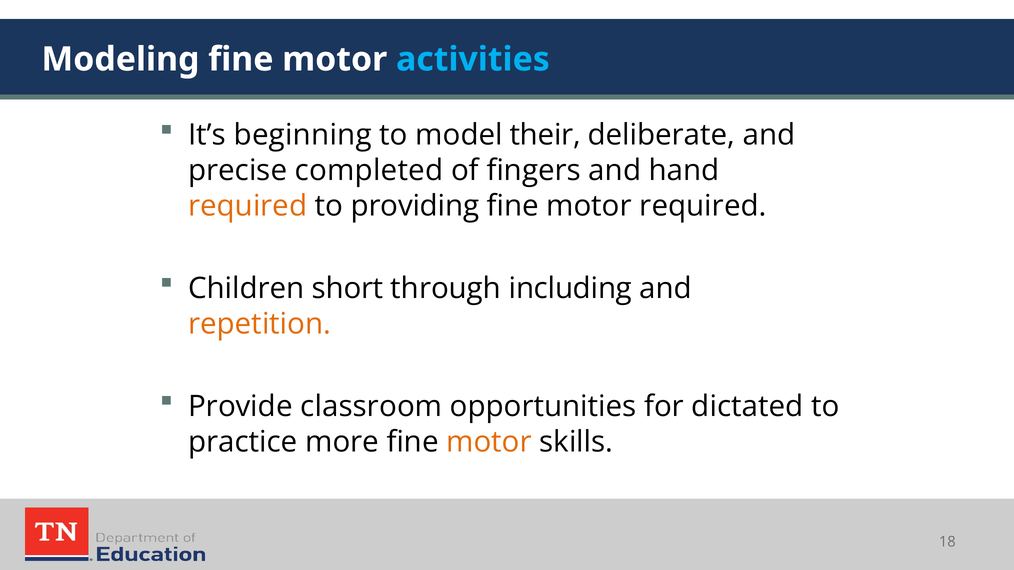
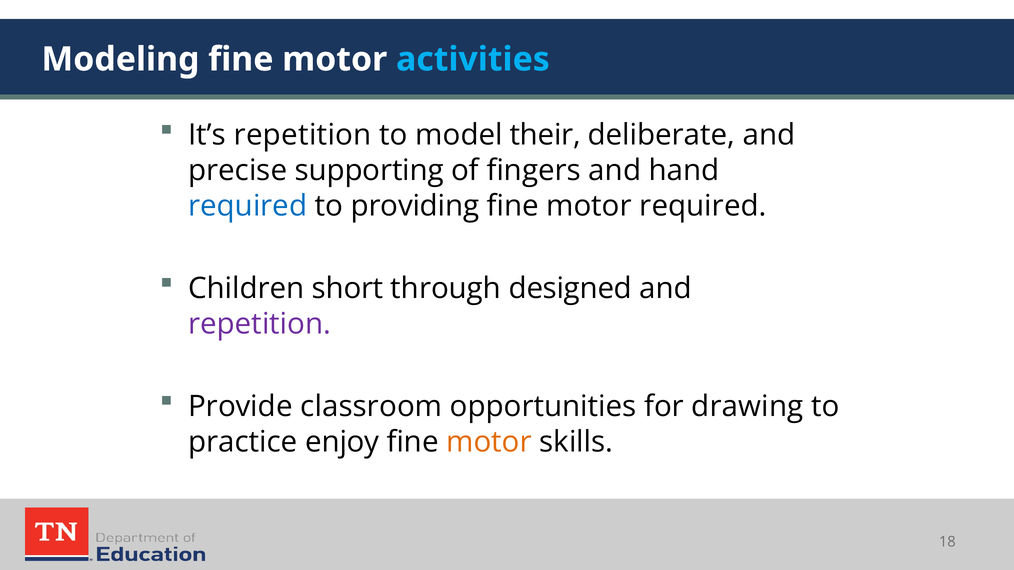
It’s beginning: beginning -> repetition (303, 135)
completed: completed -> supporting (369, 171)
required colour: orange -> blue (248, 206)
including: including -> designed (570, 289)
repetition colour: orange -> purple (260, 324)
dictated: dictated -> drawing (747, 407)
more: more -> enjoy (342, 442)
